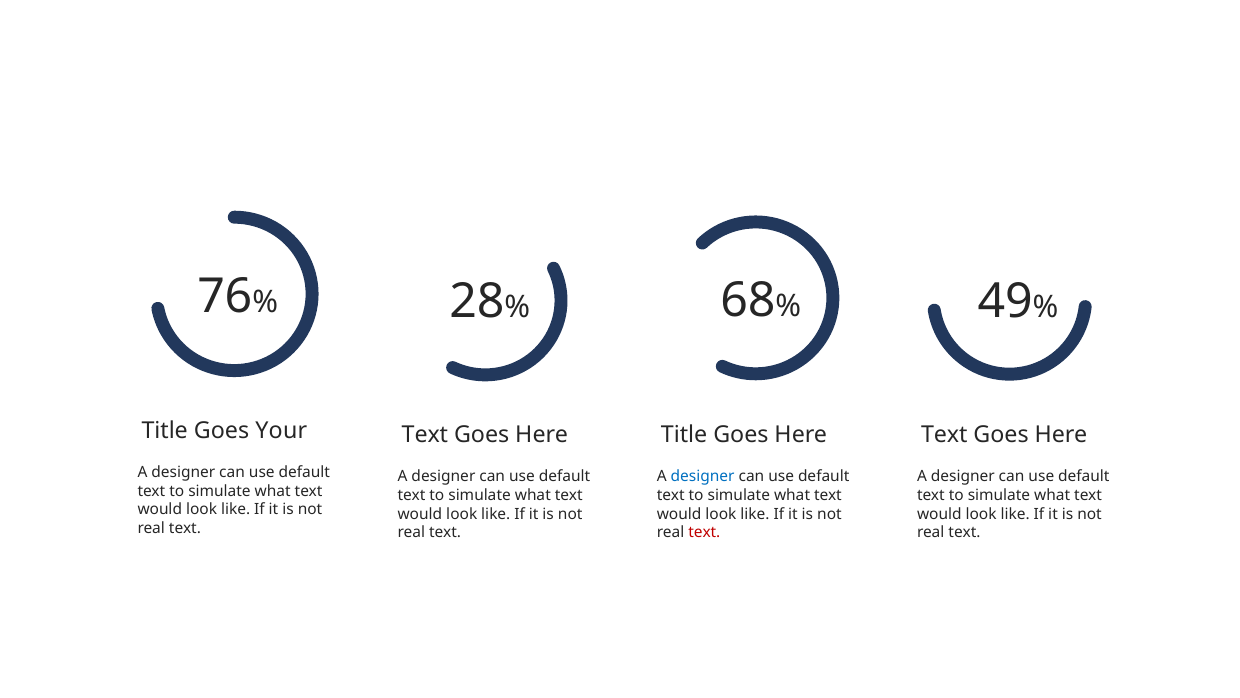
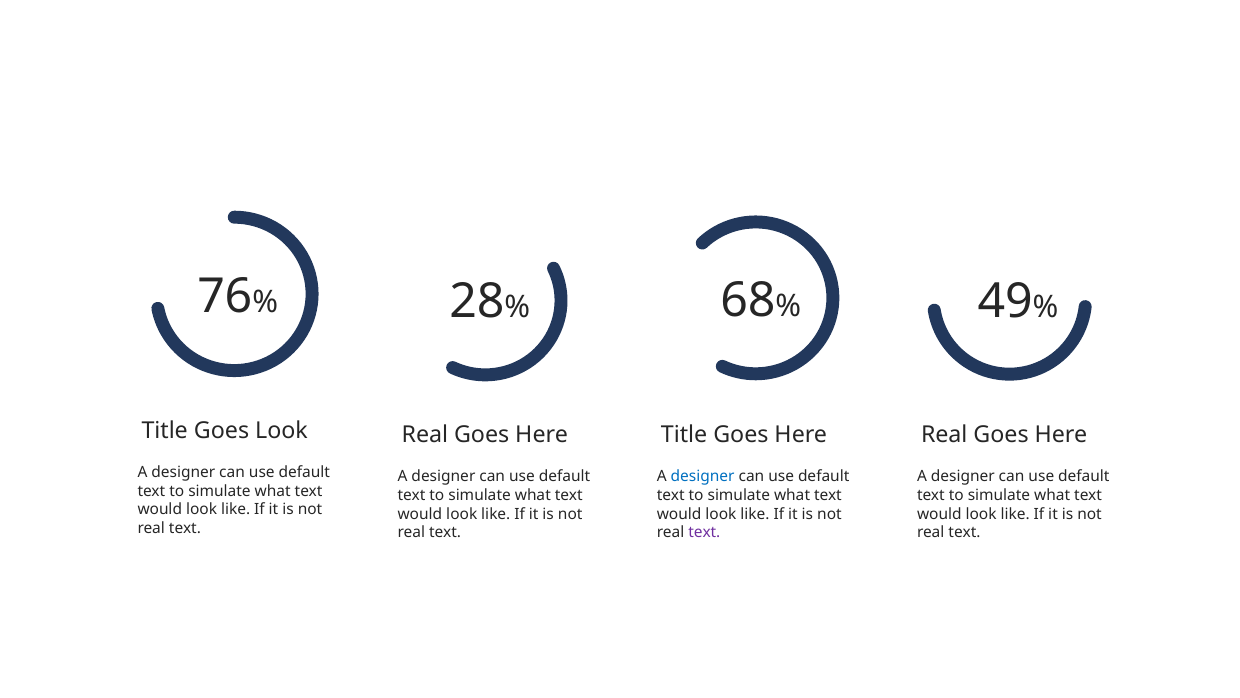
Goes Your: Your -> Look (281, 430)
Text: Text -> Real (425, 434)
Text: Text -> Real (944, 434)
text colour: red -> purple (704, 532)
